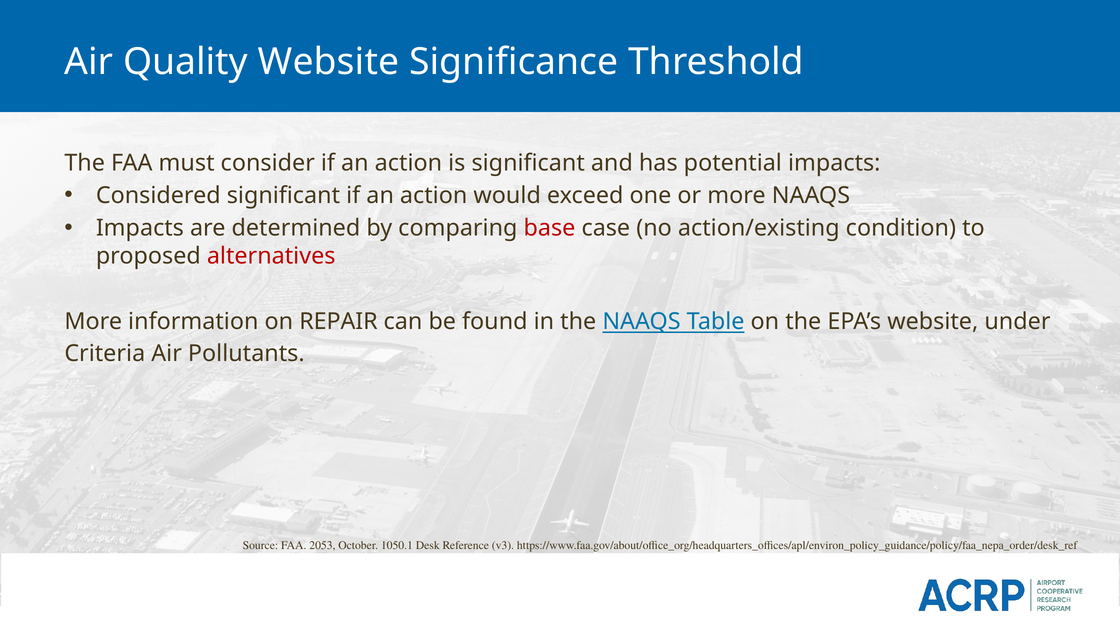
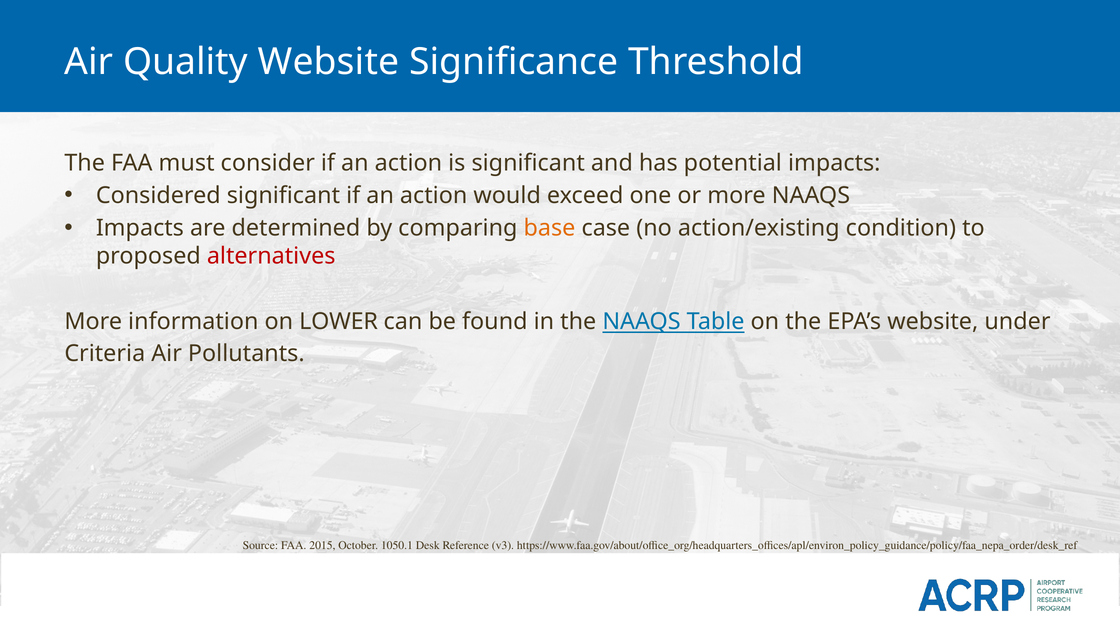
base colour: red -> orange (550, 228)
REPAIR: REPAIR -> LOWER (339, 322)
2053: 2053 -> 2015 (322, 545)
